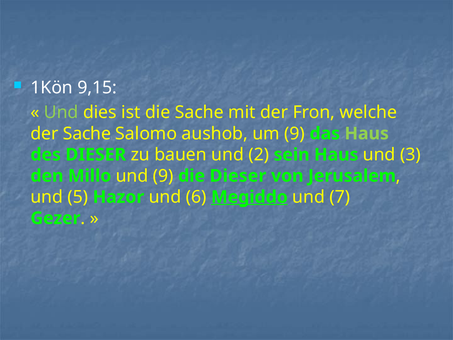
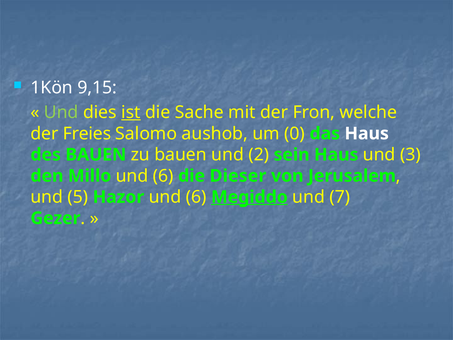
ist underline: none -> present (131, 112)
der Sache: Sache -> Freies (87, 133)
um 9: 9 -> 0 (295, 133)
Haus colour: light green -> white (367, 133)
des DIESER: DIESER -> BAUEN (96, 155)
Millo und 9: 9 -> 6 (163, 176)
